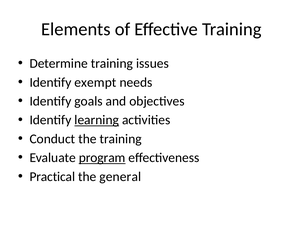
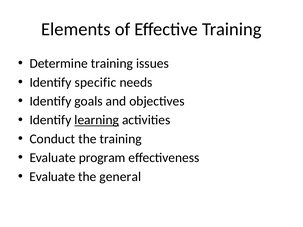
exempt: exempt -> specific (95, 82)
program underline: present -> none (102, 158)
Practical: Practical -> Evaluate (52, 177)
